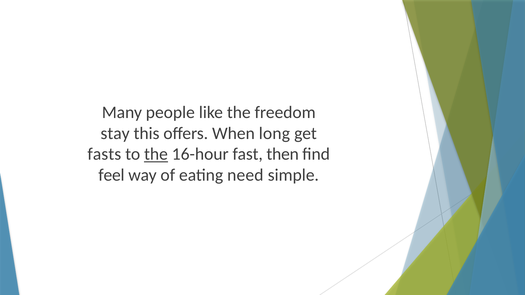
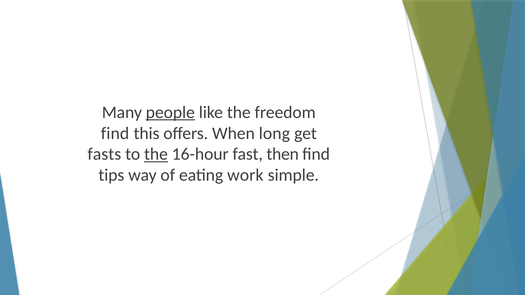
people underline: none -> present (170, 112)
stay: stay -> find (115, 133)
feel: feel -> tips (111, 175)
need: need -> work (245, 175)
